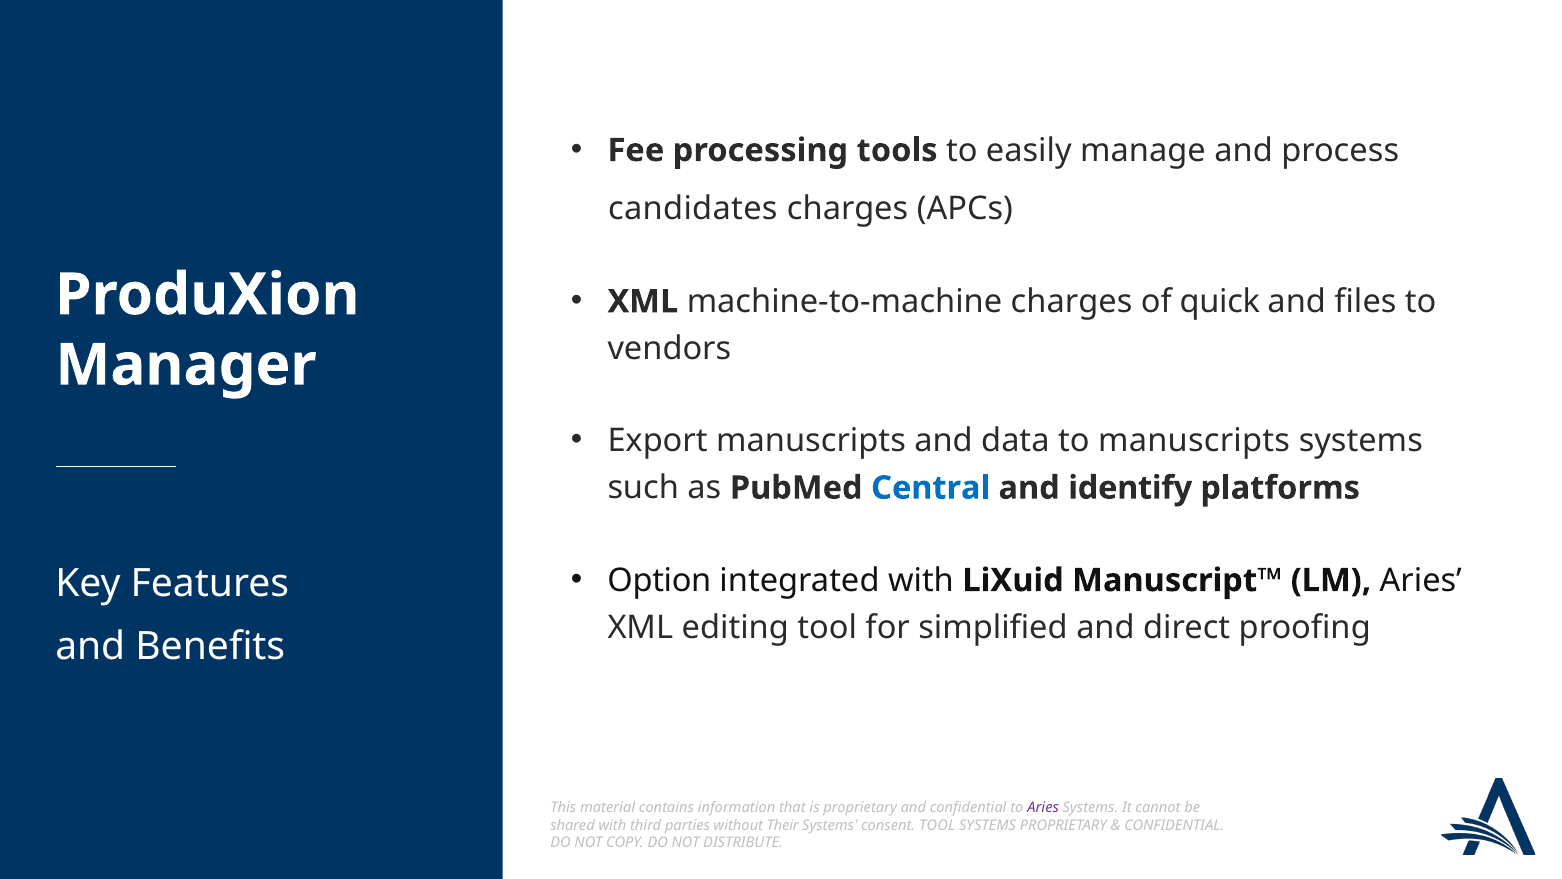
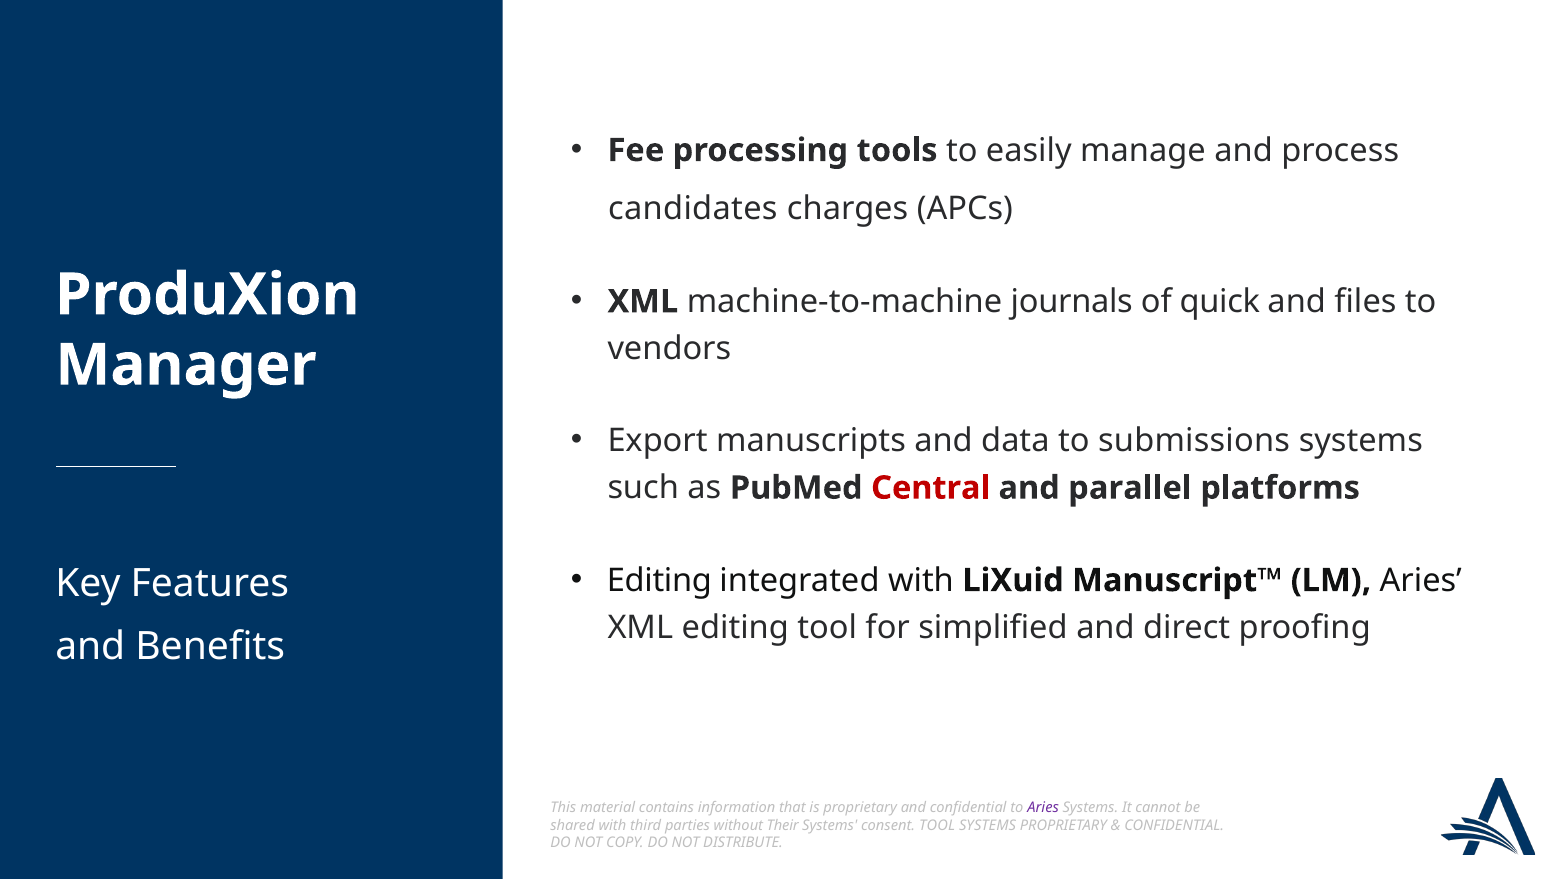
machine-to-machine charges: charges -> journals (1072, 301)
to manuscripts: manuscripts -> submissions (1194, 441)
Central colour: blue -> red (931, 488)
identify: identify -> parallel (1130, 488)
Option: Option -> Editing (659, 580)
